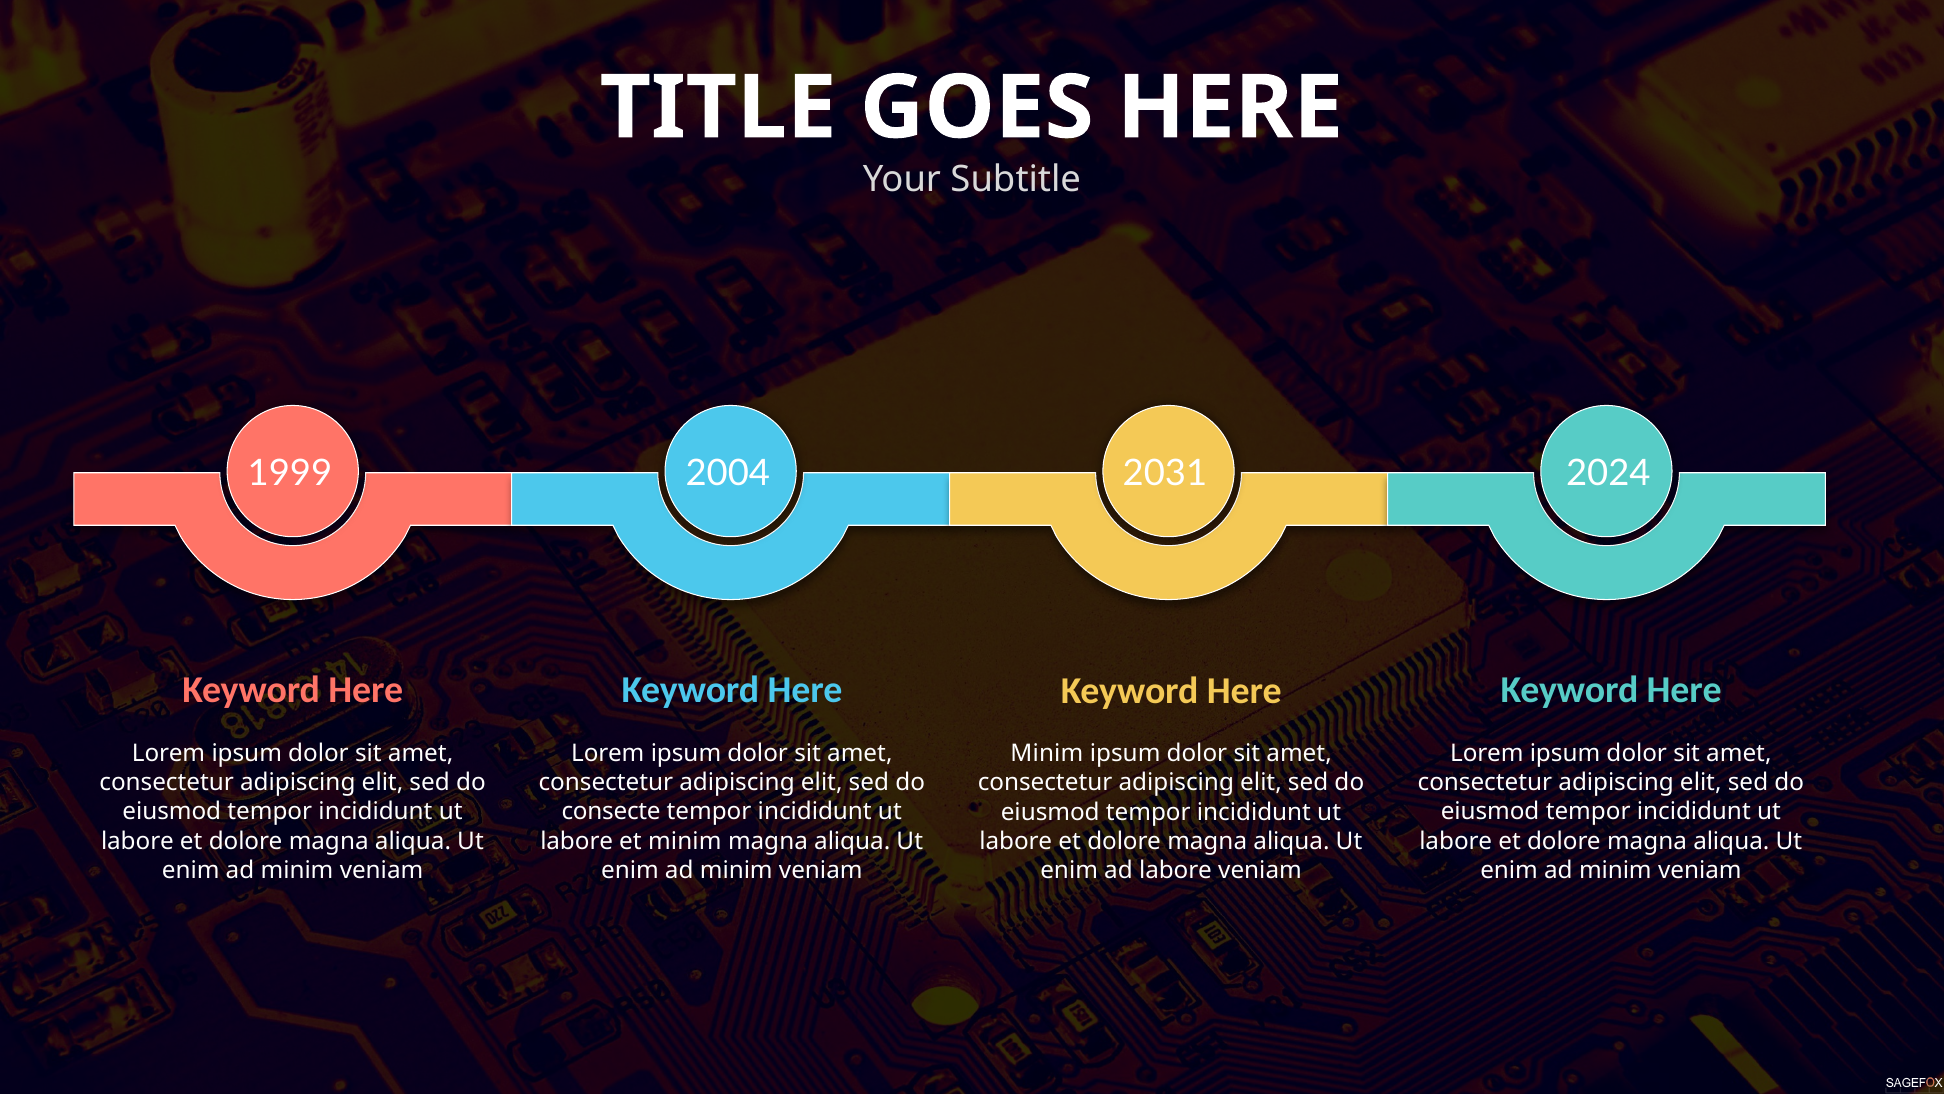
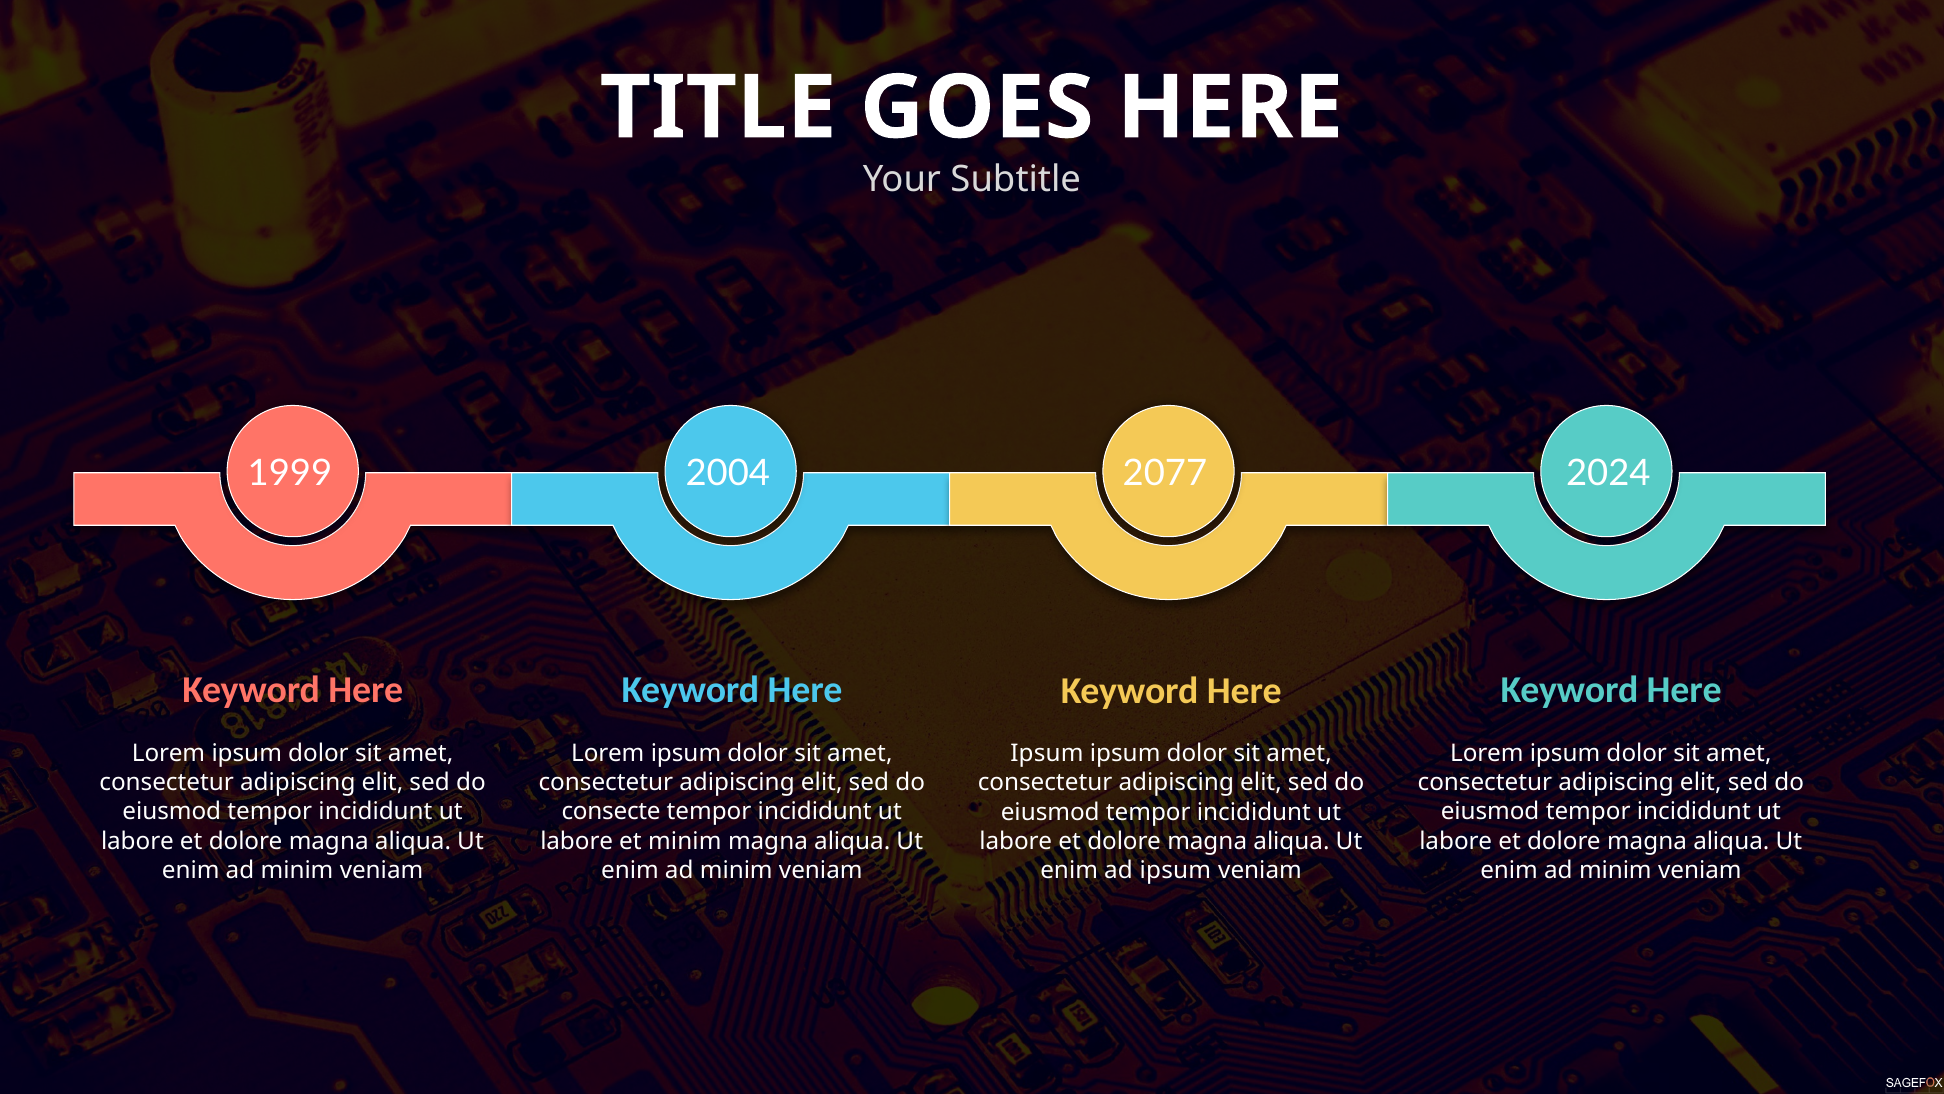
2031: 2031 -> 2077 (1165, 473)
Minim: Minim -> Ipsum (1047, 753)
ad labore: labore -> ipsum (1175, 870)
